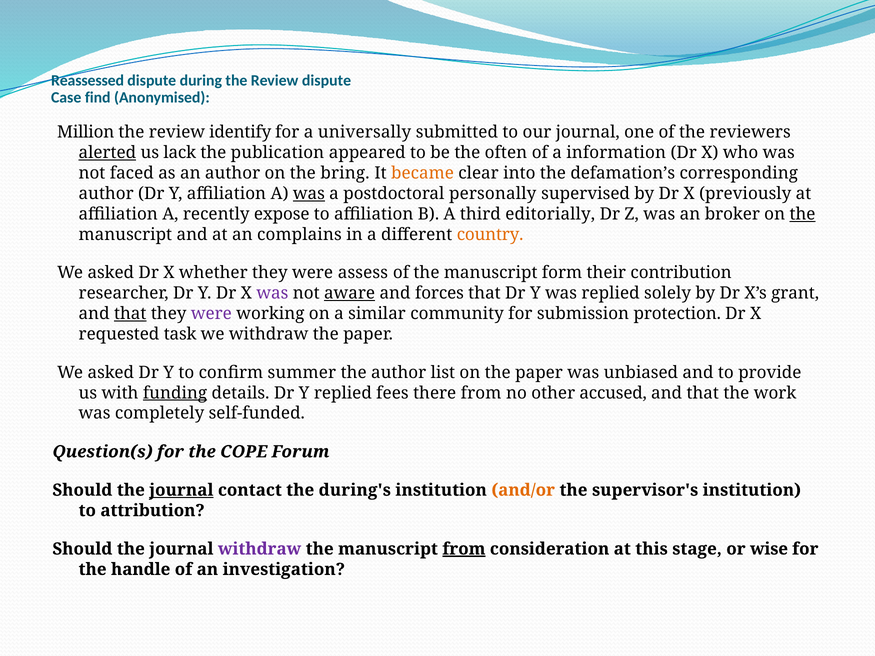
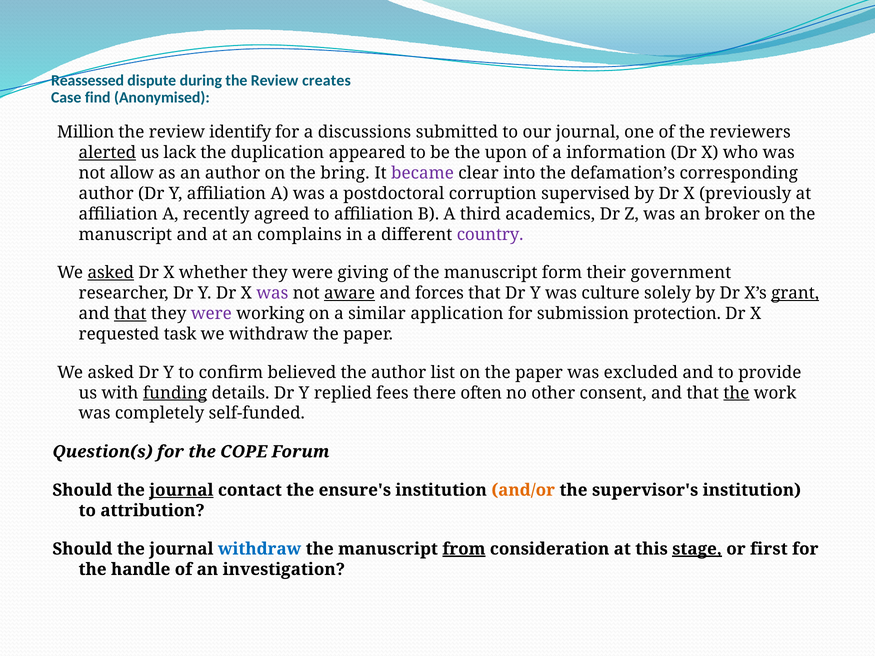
Review dispute: dispute -> creates (326, 80)
universally: universally -> discussions (364, 132)
publication: publication -> duplication (277, 153)
often: often -> upon (506, 153)
faced: faced -> allow (132, 173)
became colour: orange -> purple (422, 173)
was underline: present -> none (309, 194)
personally: personally -> corruption (493, 194)
expose: expose -> agreed (282, 214)
editorially: editorially -> academics (550, 214)
the underline: present -> none (802, 214)
country colour: orange -> purple (490, 235)
asked underline: none -> present (111, 273)
assess: assess -> giving (363, 273)
contribution: contribution -> government (681, 273)
was replied: replied -> culture (611, 293)
grant underline: none -> present (795, 293)
community: community -> application (457, 314)
summer: summer -> believed (302, 373)
unbiased: unbiased -> excluded (641, 373)
there from: from -> often (481, 393)
accused: accused -> consent (613, 393)
the underline: none -> present (736, 393)
during's: during's -> ensure's (355, 490)
withdraw colour: purple -> blue (260, 549)
stage underline: none -> present (697, 549)
wise: wise -> first (769, 549)
